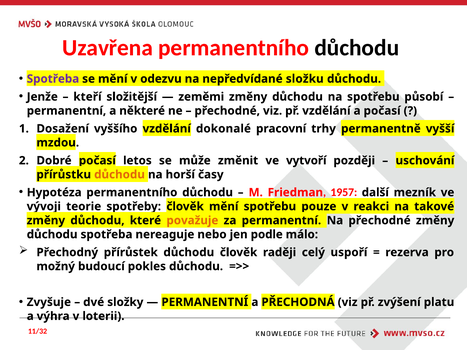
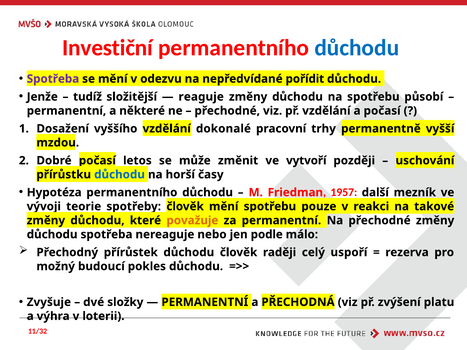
Uzavřena: Uzavřena -> Investiční (108, 48)
důchodu colour: black -> blue (357, 48)
složku: složku -> pořídit (305, 79)
kteří: kteří -> tudíž (88, 97)
zeměmi: zeměmi -> reaguje (201, 97)
důchodu colour: orange -> blue (119, 175)
